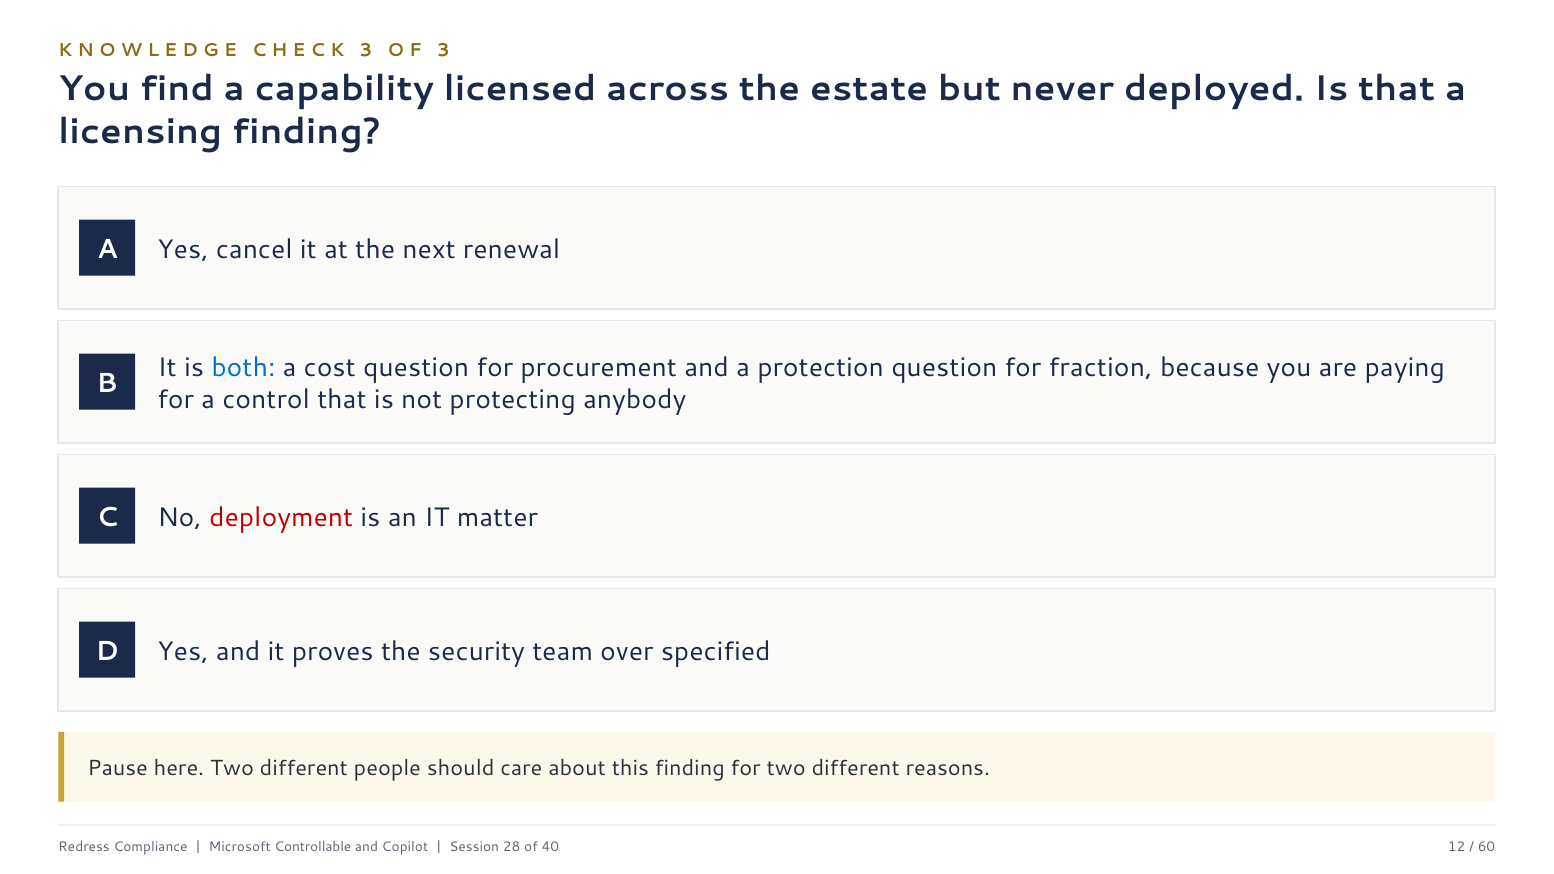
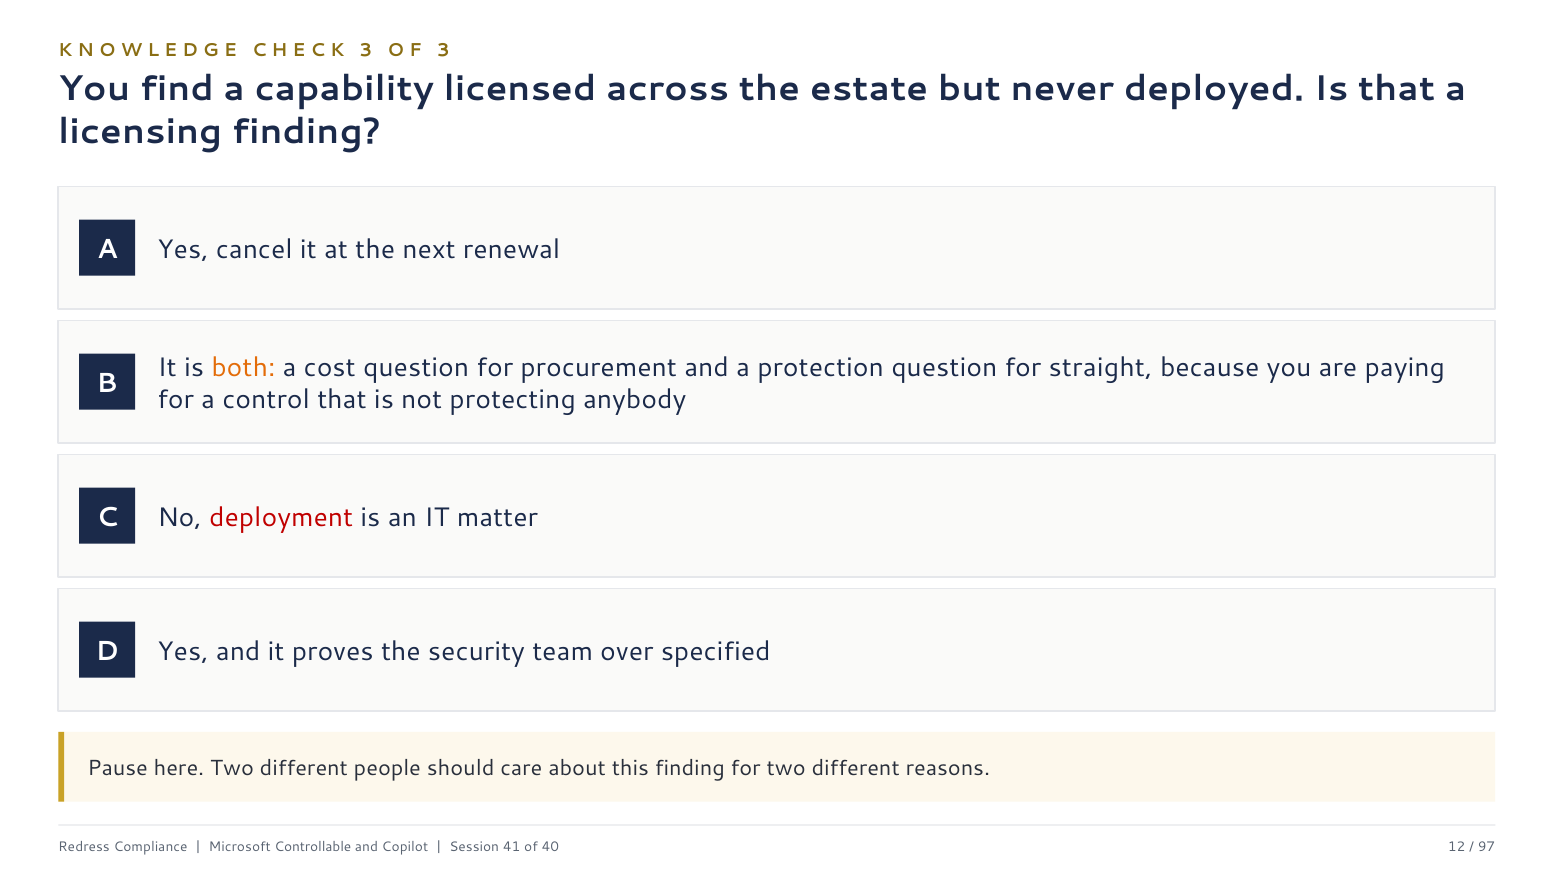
both colour: blue -> orange (243, 368)
fraction: fraction -> straight (1101, 368)
28: 28 -> 41 (512, 847)
60: 60 -> 97 (1486, 847)
